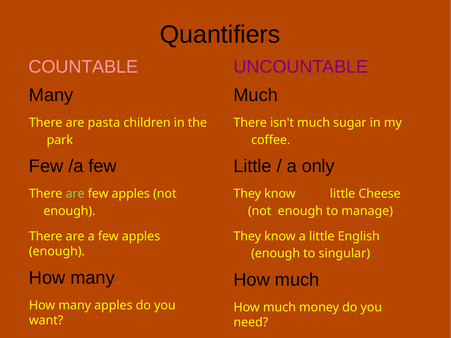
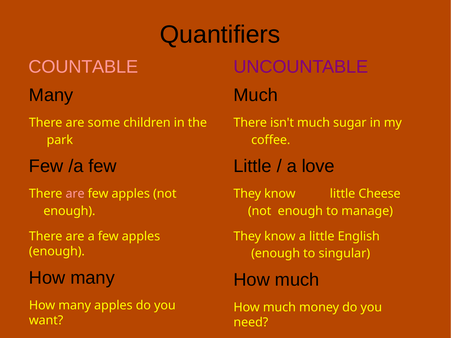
pasta: pasta -> some (104, 123)
only: only -> love (318, 166)
are colour: light green -> pink (75, 194)
